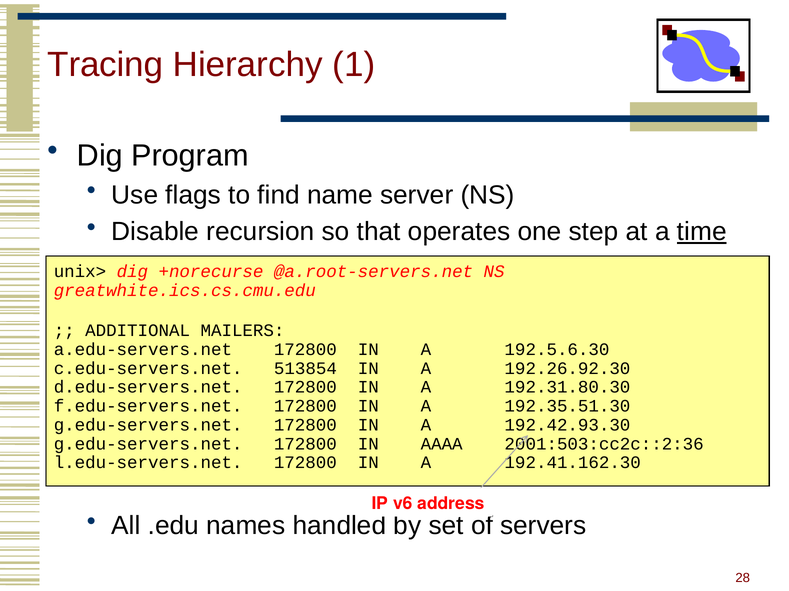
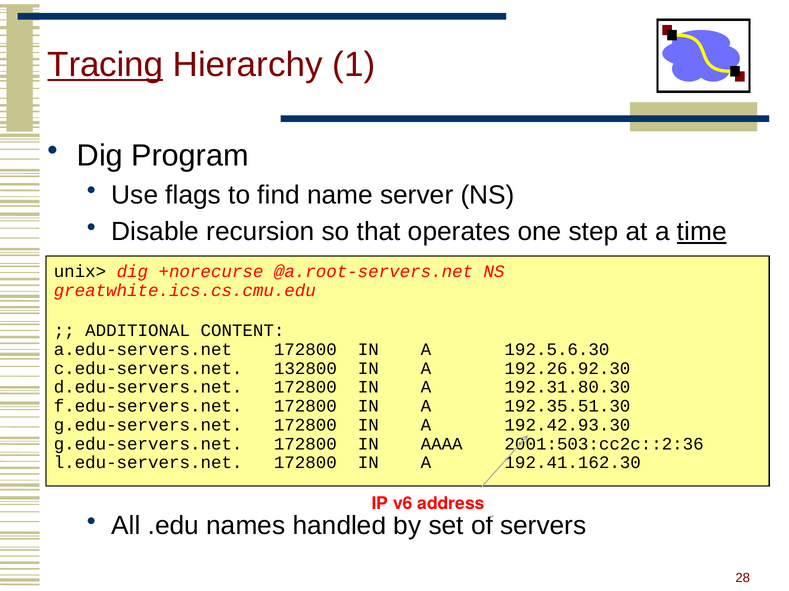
Tracing underline: none -> present (105, 65)
MAILERS: MAILERS -> CONTENT (243, 331)
513854: 513854 -> 132800 (305, 369)
